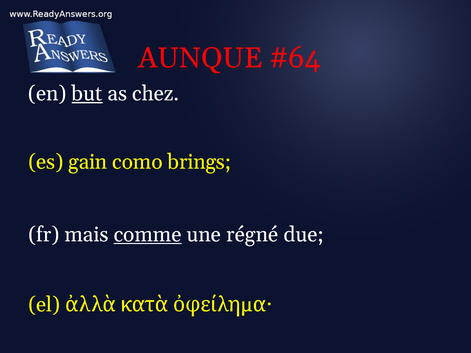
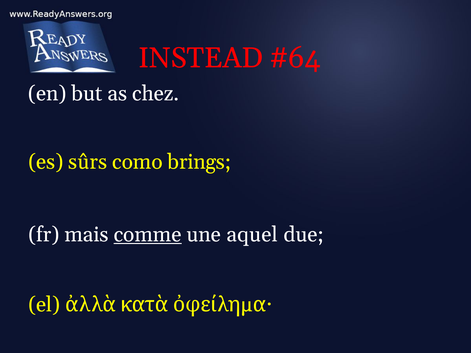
AUNQUE: AUNQUE -> INSTEAD (201, 58)
but underline: present -> none (87, 94)
gain: gain -> sûrs (88, 162)
régné: régné -> aquel (252, 235)
